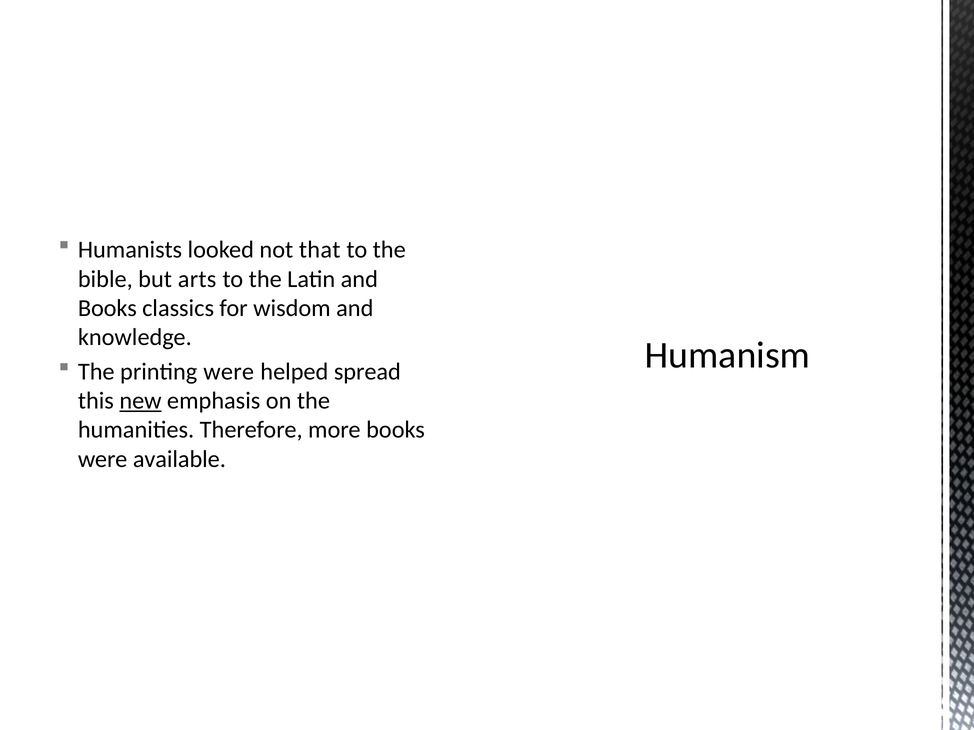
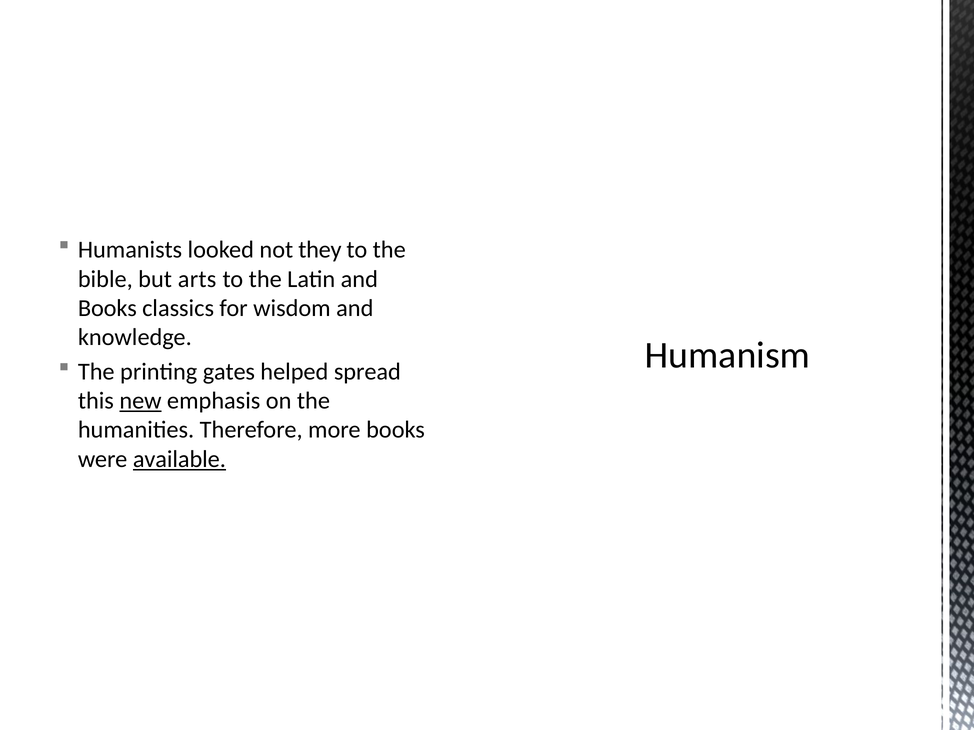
that: that -> they (320, 250)
printing were: were -> gates (229, 372)
available underline: none -> present (179, 459)
